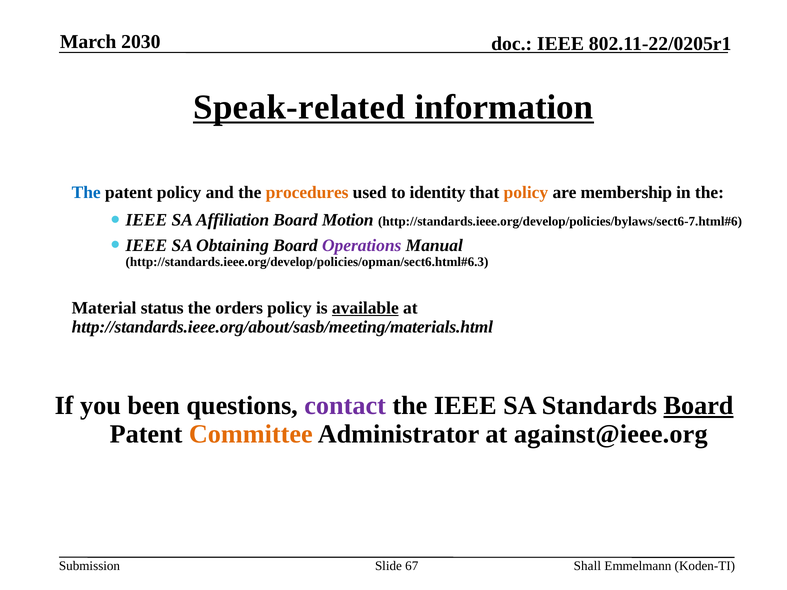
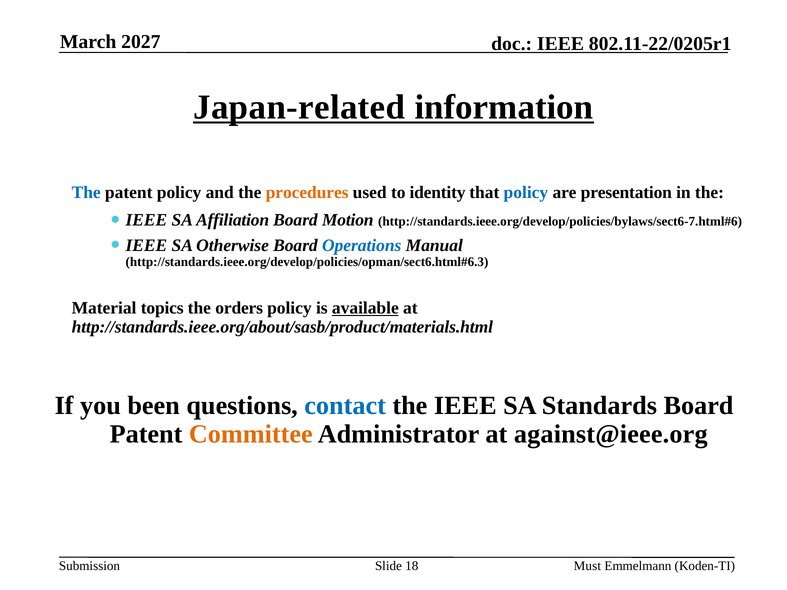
2030: 2030 -> 2027 (141, 42)
Speak-related: Speak-related -> Japan-related (299, 107)
policy colour: orange -> blue (526, 193)
membership: membership -> presentation (626, 193)
Obtaining: Obtaining -> Otherwise (233, 245)
Operations colour: purple -> blue (362, 245)
status: status -> topics (162, 308)
http://standards.ieee.org/about/sasb/meeting/materials.html: http://standards.ieee.org/about/sasb/meeting/materials.html -> http://standards.ieee.org/about/sasb/product/materials.html (282, 327)
contact colour: purple -> blue (345, 406)
Board underline: present -> none (699, 406)
67: 67 -> 18 (412, 566)
Shall: Shall -> Must (587, 566)
